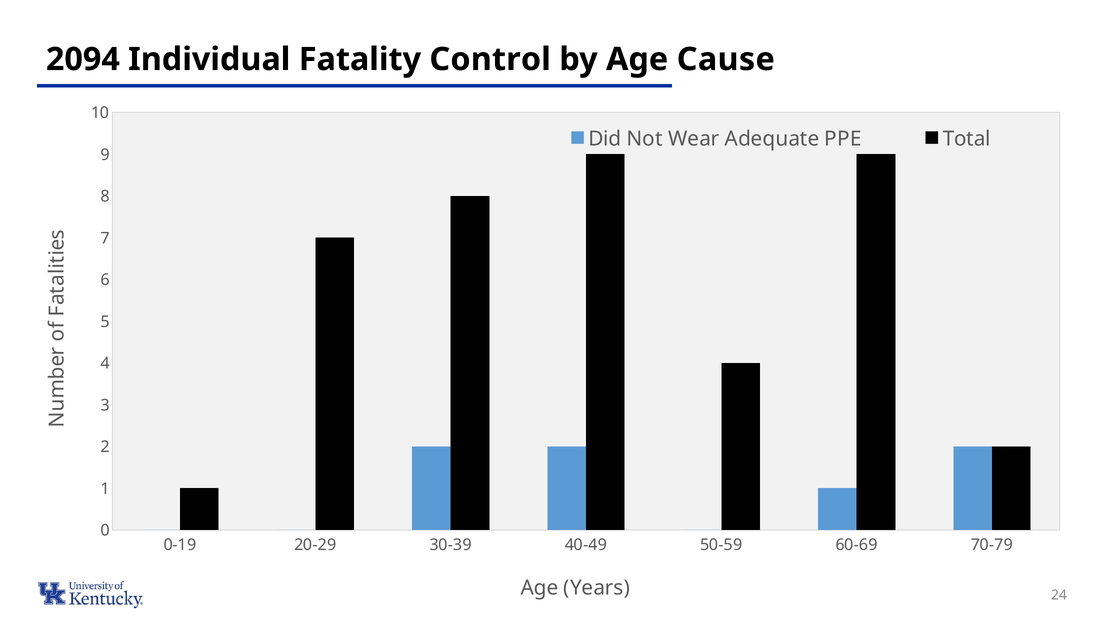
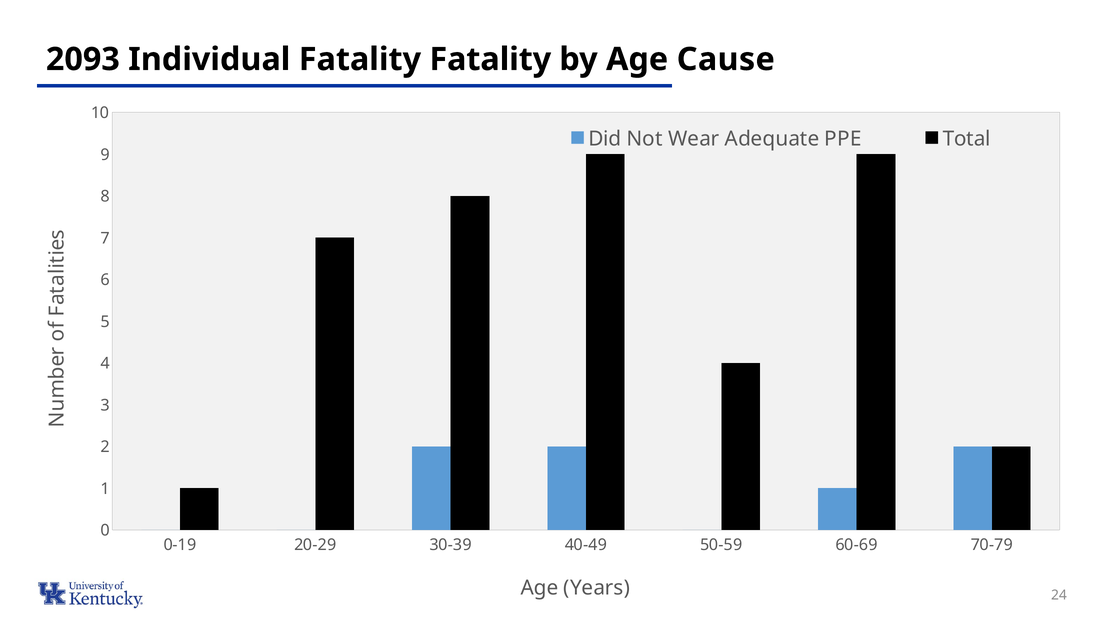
2094: 2094 -> 2093 (83, 59)
Fatality Control: Control -> Fatality (490, 59)
